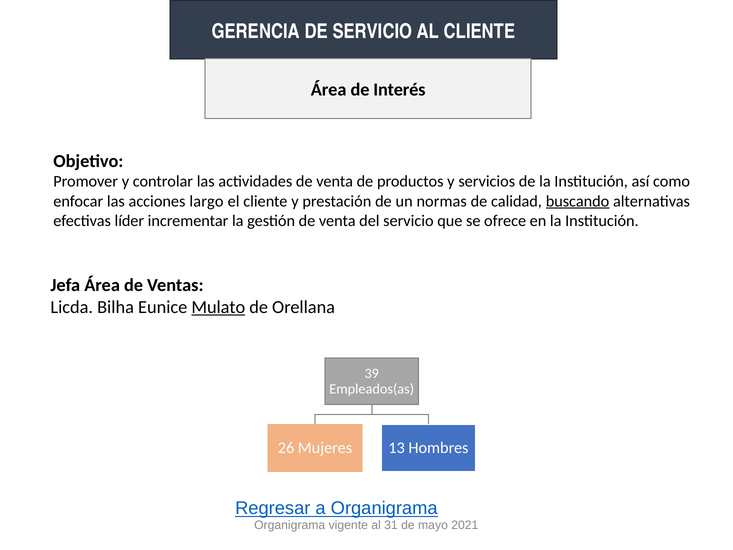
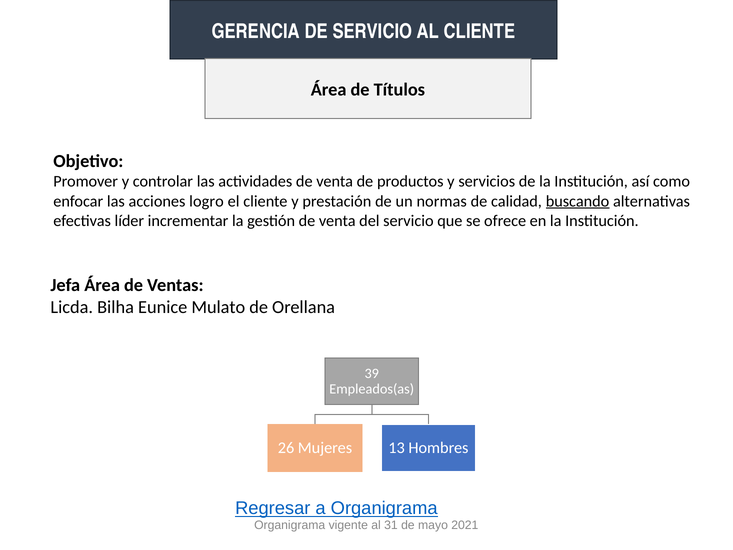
Interés: Interés -> Títulos (399, 90)
largo: largo -> logro (207, 201)
Mulato underline: present -> none (218, 307)
